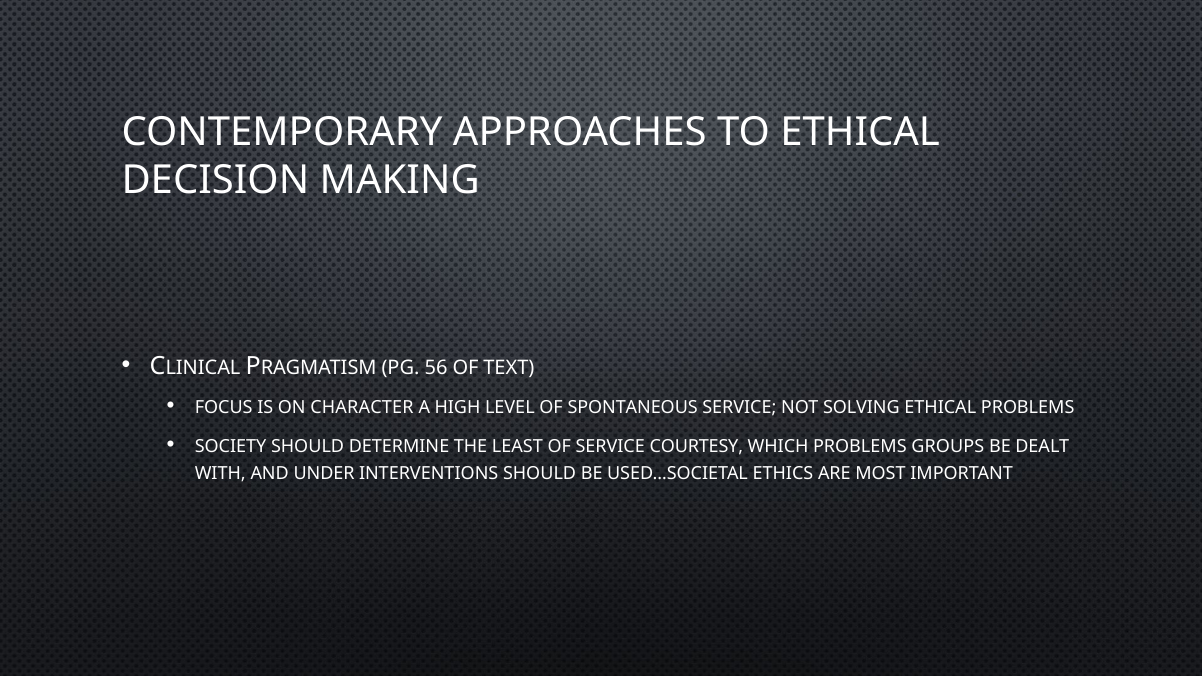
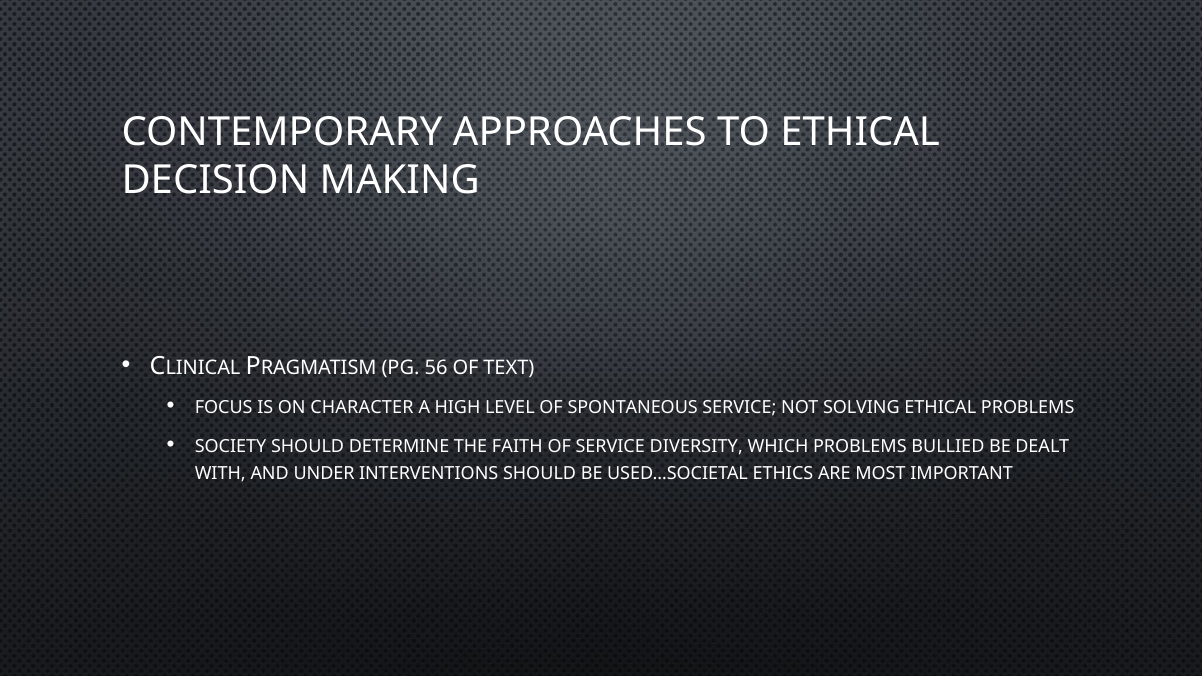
LEAST: LEAST -> FAITH (517, 447)
COURTESY: COURTESY -> DIVERSITY (696, 447)
GROUPS: GROUPS -> BULLIED (948, 447)
